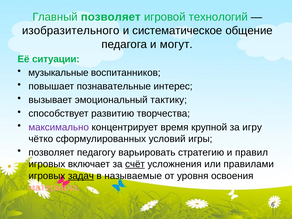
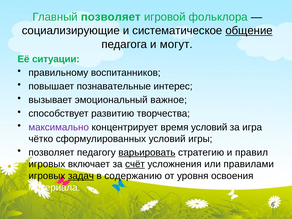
технологий: технологий -> фольклора (218, 17)
изобразительного: изобразительного -> социализирующие (71, 31)
общение underline: none -> present (249, 31)
музыкальные: музыкальные -> правильному (58, 73)
тактику: тактику -> важное (169, 100)
время крупной: крупной -> условий (209, 127)
игру: игру -> игра (252, 127)
варьировать underline: none -> present (147, 153)
называемые: называемые -> содержанию (133, 176)
материала colour: pink -> white (54, 188)
